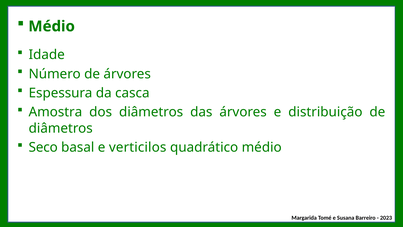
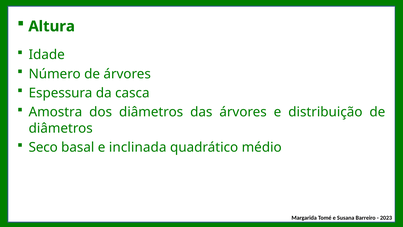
Médio: Médio -> Altura (52, 26)
verticilos: verticilos -> inclinada (138, 147)
